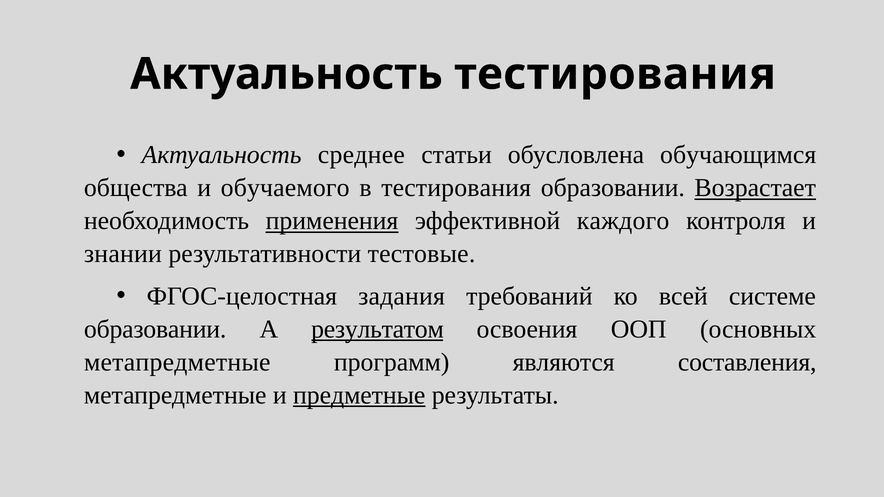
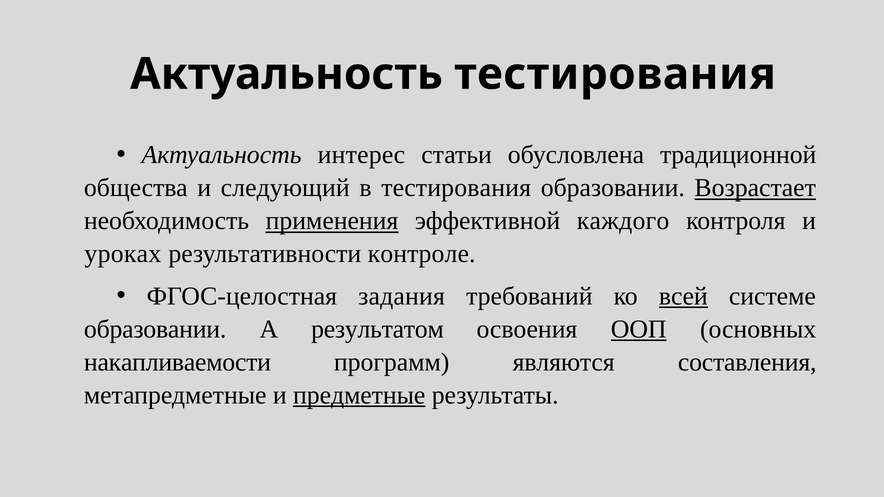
среднее: среднее -> интерес (361, 155)
обучающимся: обучающимся -> традиционной (738, 155)
обучаемого: обучаемого -> следующий (285, 188)
знании: знании -> уроках (123, 254)
тестовые: тестовые -> контроле (422, 254)
всей underline: none -> present (683, 296)
результатом underline: present -> none (377, 329)
ООП underline: none -> present (639, 329)
метапредметные: метапредметные -> накапливаемости (178, 362)
